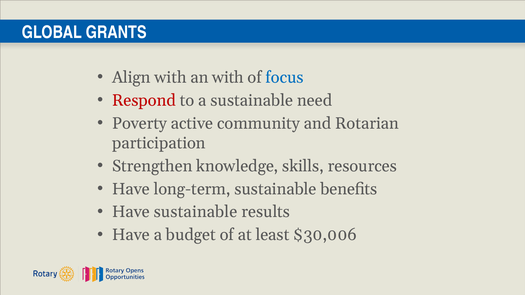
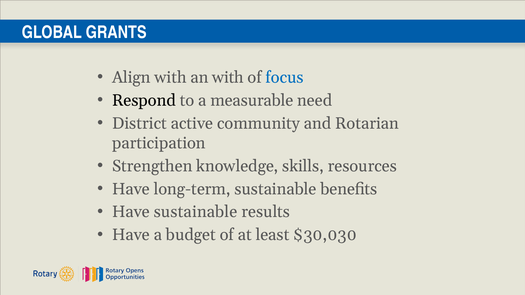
Respond colour: red -> black (144, 101)
a sustainable: sustainable -> measurable (252, 101)
Poverty: Poverty -> District (140, 124)
$30,006: $30,006 -> $30,030 (325, 235)
